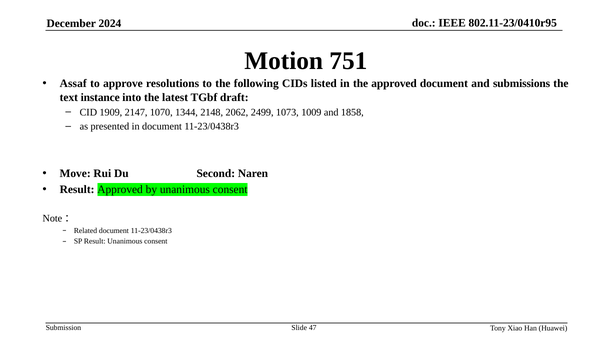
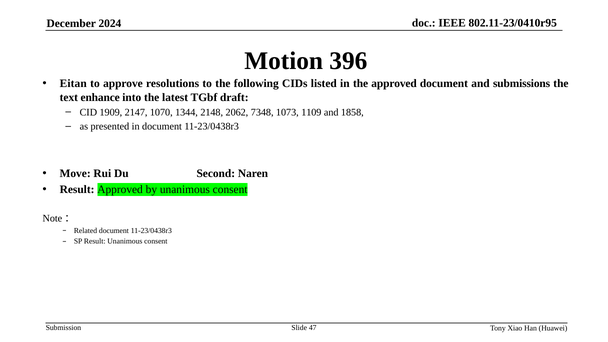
751: 751 -> 396 (348, 61)
Assaf: Assaf -> Eitan (73, 84)
instance: instance -> enhance (100, 97)
2499: 2499 -> 7348 (262, 112)
1009: 1009 -> 1109 (311, 112)
